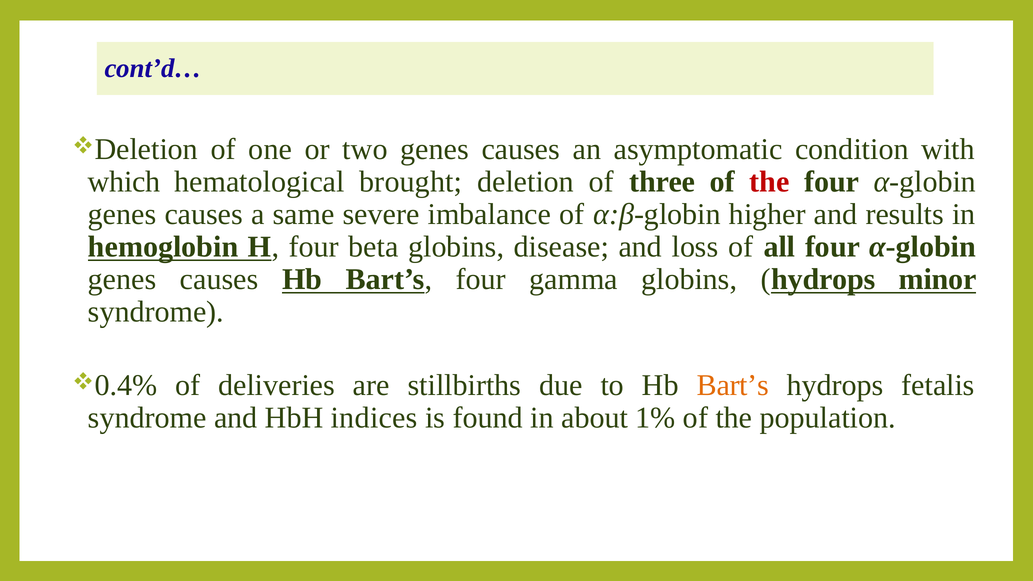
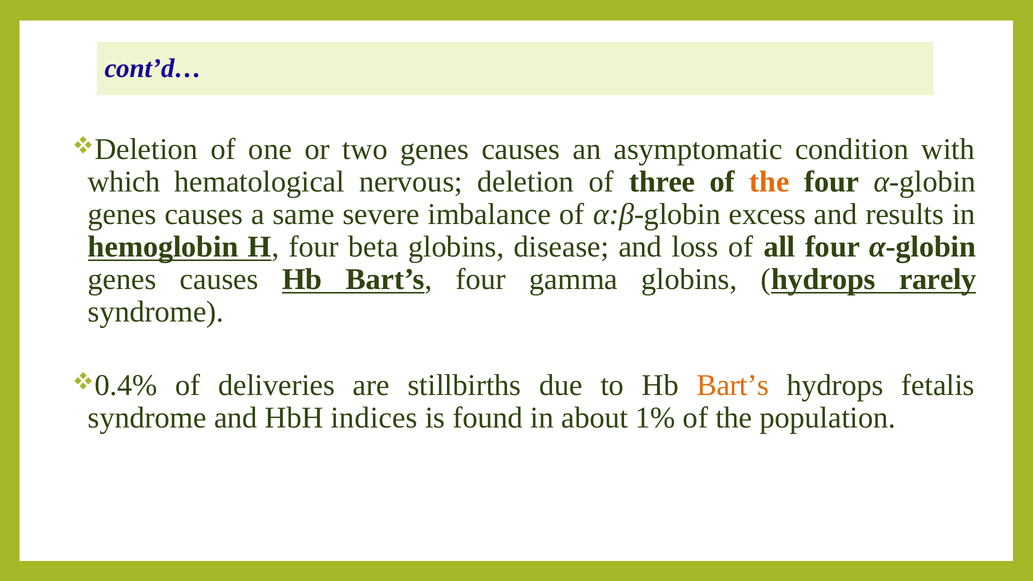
brought: brought -> nervous (411, 182)
the colour: red -> orange (769, 182)
higher: higher -> excess (767, 215)
minor: minor -> rarely (938, 279)
